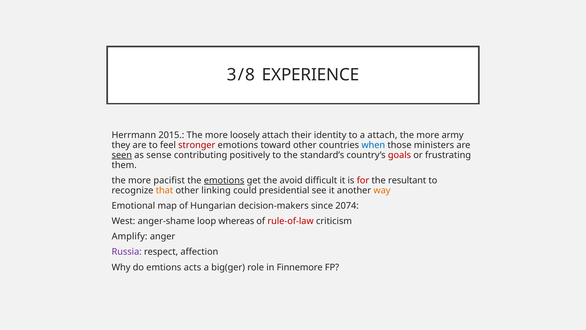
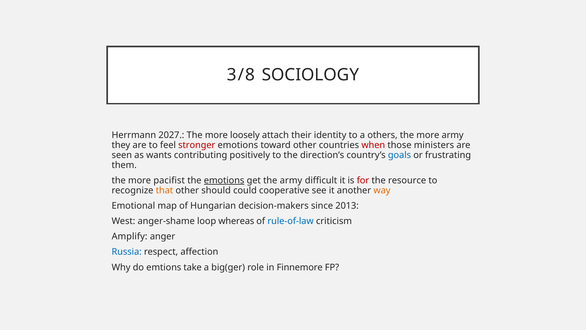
EXPERIENCE: EXPERIENCE -> SOCIOLOGY (310, 75)
2015: 2015 -> 2027 (171, 135)
a attach: attach -> others (382, 135)
when colour: blue -> red (373, 145)
seen underline: present -> none (122, 155)
sense: sense -> wants (159, 155)
standard’s: standard’s -> direction’s (322, 155)
goals colour: red -> blue (399, 155)
the avoid: avoid -> army (291, 180)
resultant: resultant -> resource (407, 180)
linking: linking -> should (216, 190)
presidential: presidential -> cooperative (284, 190)
2074: 2074 -> 2013 (347, 205)
rule-of-law colour: red -> blue (291, 221)
Russia colour: purple -> blue (127, 252)
acts: acts -> take (193, 267)
